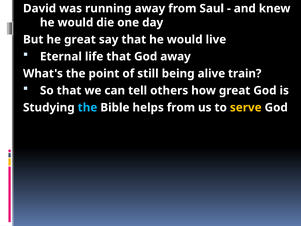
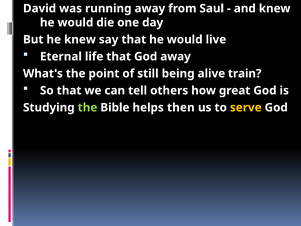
he great: great -> knew (80, 39)
the colour: light blue -> light green (88, 107)
helps from: from -> then (181, 107)
